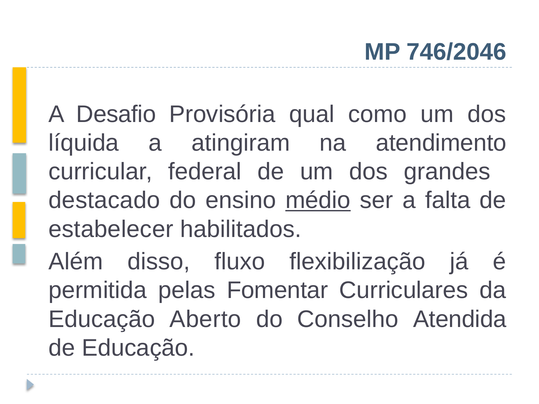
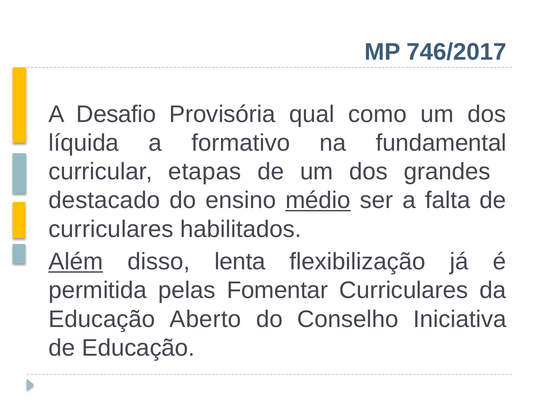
746/2046: 746/2046 -> 746/2017 (457, 52)
atingiram: atingiram -> formativo (241, 143)
atendimento: atendimento -> fundamental (441, 143)
federal: federal -> etapas (205, 172)
estabelecer: estabelecer -> curriculares (111, 229)
Além underline: none -> present (76, 262)
fluxo: fluxo -> lenta (240, 262)
Atendida: Atendida -> Iniciativa (460, 319)
